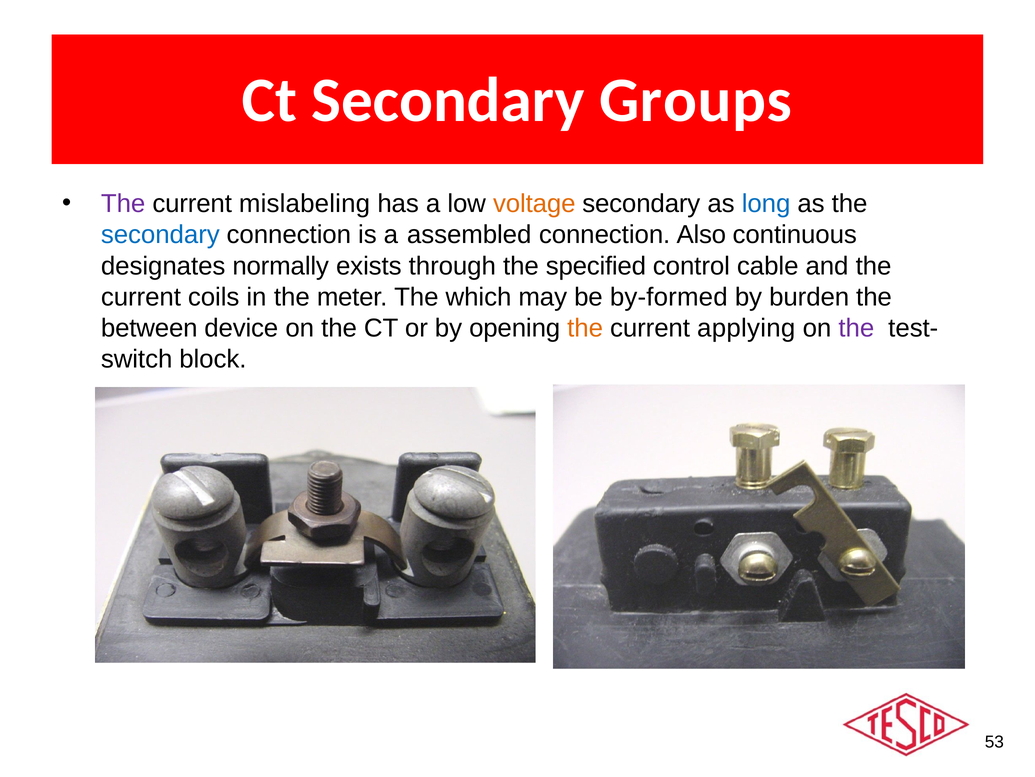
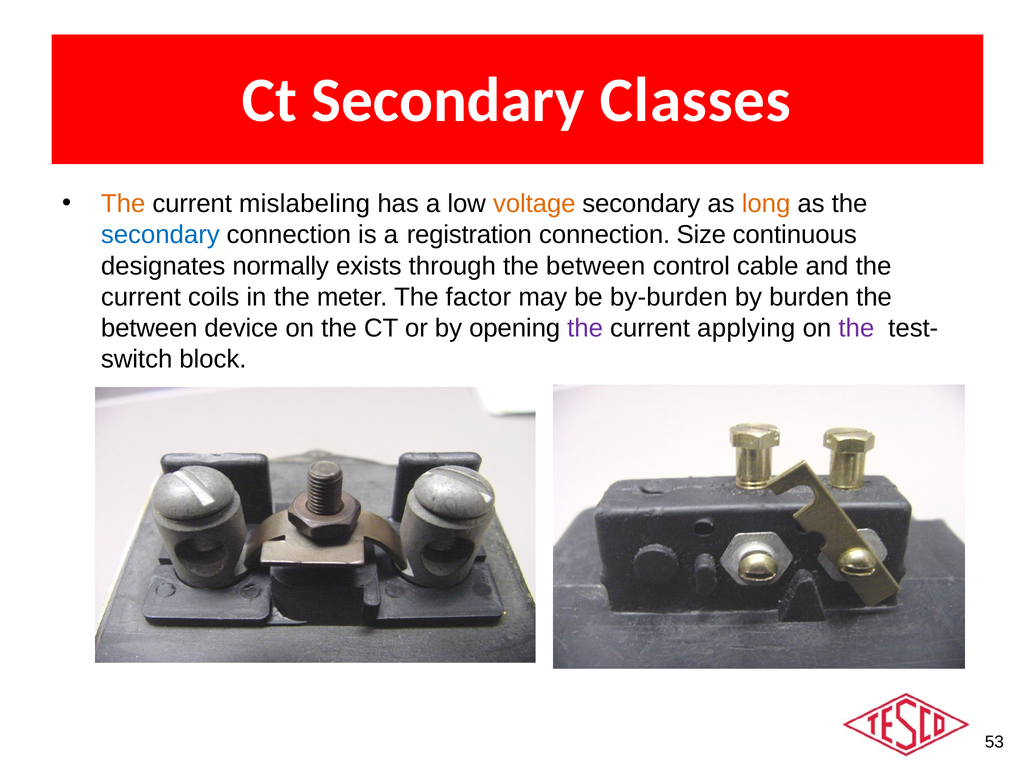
Groups: Groups -> Classes (695, 100)
The colour: purple -> orange (123, 204)
long colour: blue -> orange (766, 204)
assembled: assembled -> registration (469, 235)
Also: Also -> Size (701, 235)
through the specified: specified -> between (596, 266)
which: which -> factor (478, 297)
by-formed: by-formed -> by-burden (669, 297)
the colour: orange -> purple (585, 328)
